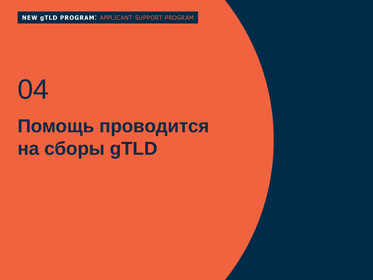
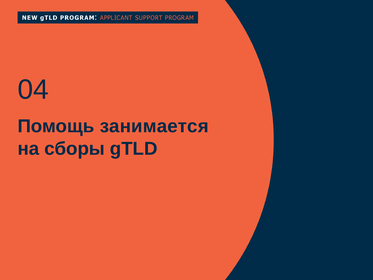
проводится: проводится -> занимается (154, 126)
